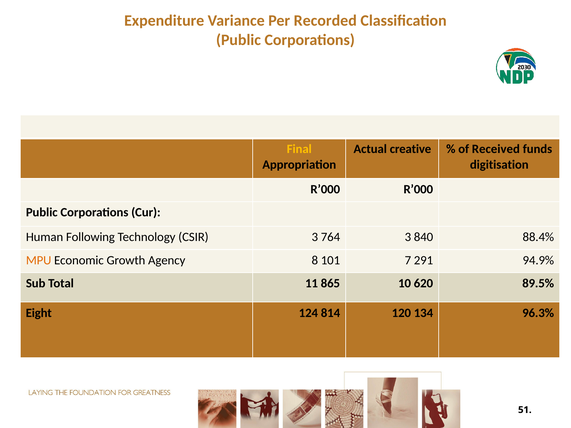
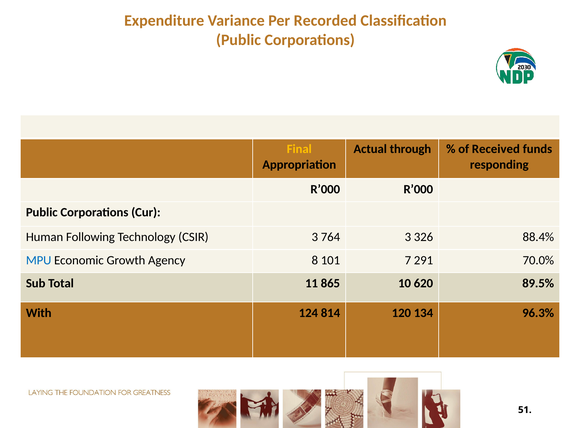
creative: creative -> through (410, 149)
digitisation: digitisation -> responding (499, 165)
840: 840 -> 326 (424, 237)
MPU colour: orange -> blue (39, 260)
94.9%: 94.9% -> 70.0% (538, 260)
Eight: Eight -> With (39, 313)
